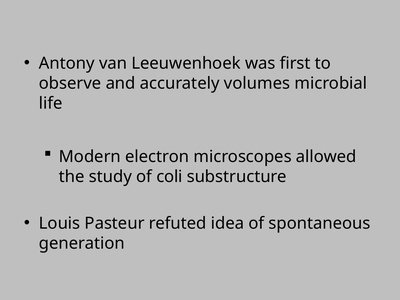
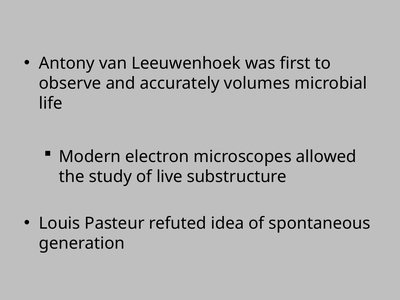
coli: coli -> live (169, 177)
